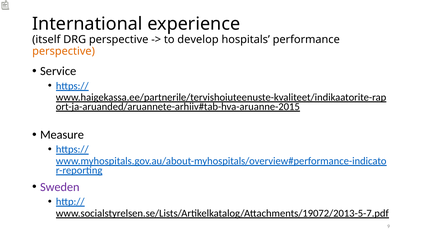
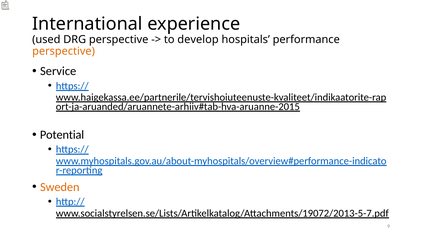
itself: itself -> used (46, 40)
Measure: Measure -> Potential (62, 135)
Sweden colour: purple -> orange (60, 187)
